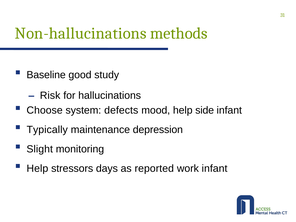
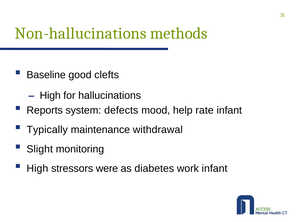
study: study -> clefts (107, 75)
Risk: Risk -> High (50, 95)
Choose: Choose -> Reports (45, 110)
side: side -> rate (205, 110)
depression: depression -> withdrawal (158, 130)
Help: Help -> High (37, 168)
days: days -> were (107, 168)
reported: reported -> diabetes (154, 168)
